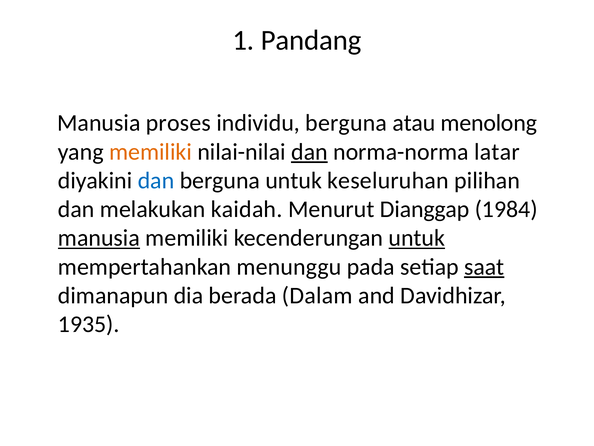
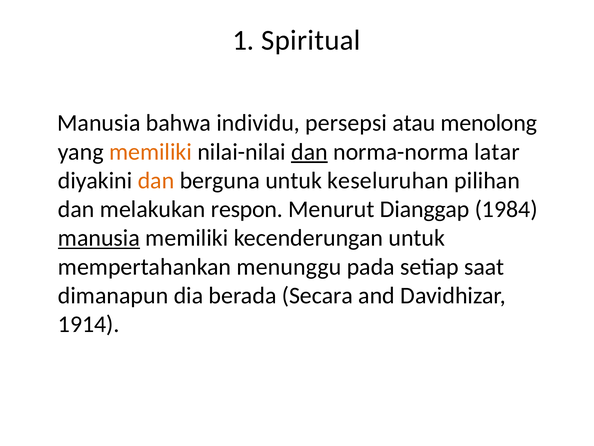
Pandang: Pandang -> Spiritual (311, 40)
proses: proses -> bahwa (178, 123)
individu berguna: berguna -> persepsi (346, 123)
dan colour: blue -> orange (156, 180)
kaidah: kaidah -> respon (247, 209)
untuk underline: present -> none (417, 238)
saat underline: present -> none (484, 267)
Dalam: Dalam -> Secara (317, 295)
1935: 1935 -> 1914 (89, 324)
